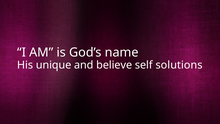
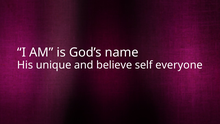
solutions: solutions -> everyone (179, 65)
